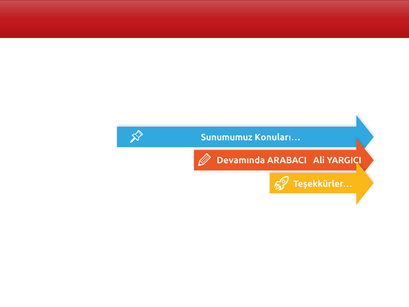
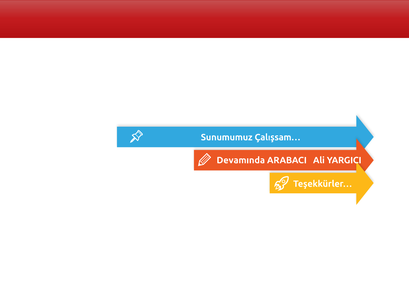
Konuları…: Konuları… -> Çalışsam… (278, 137)
